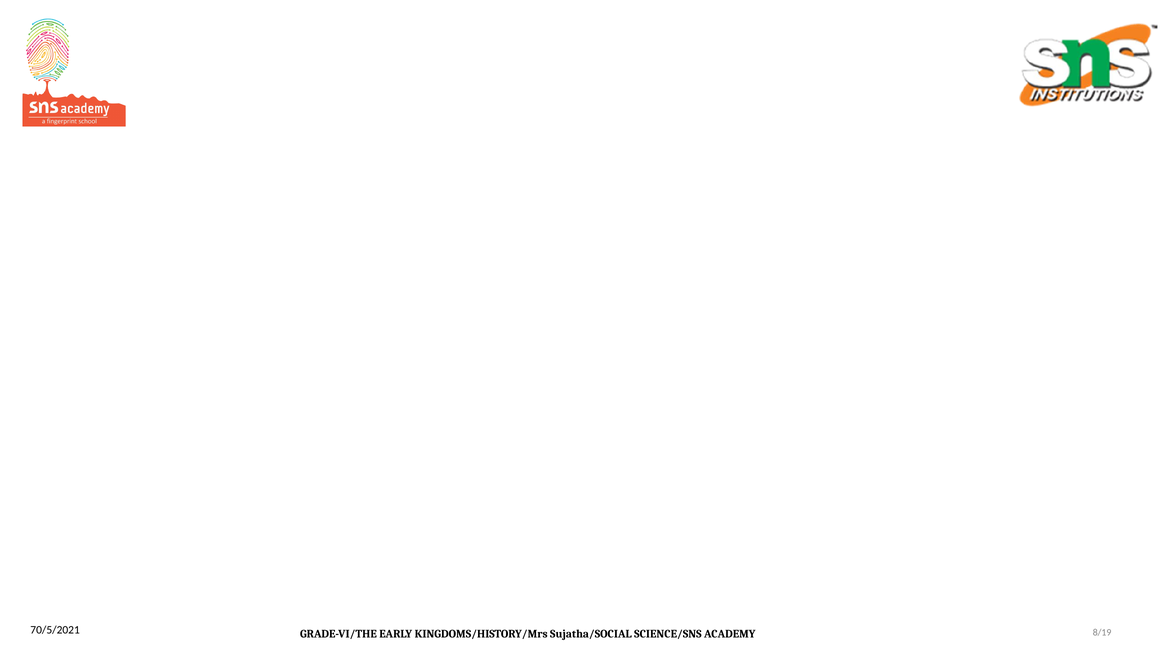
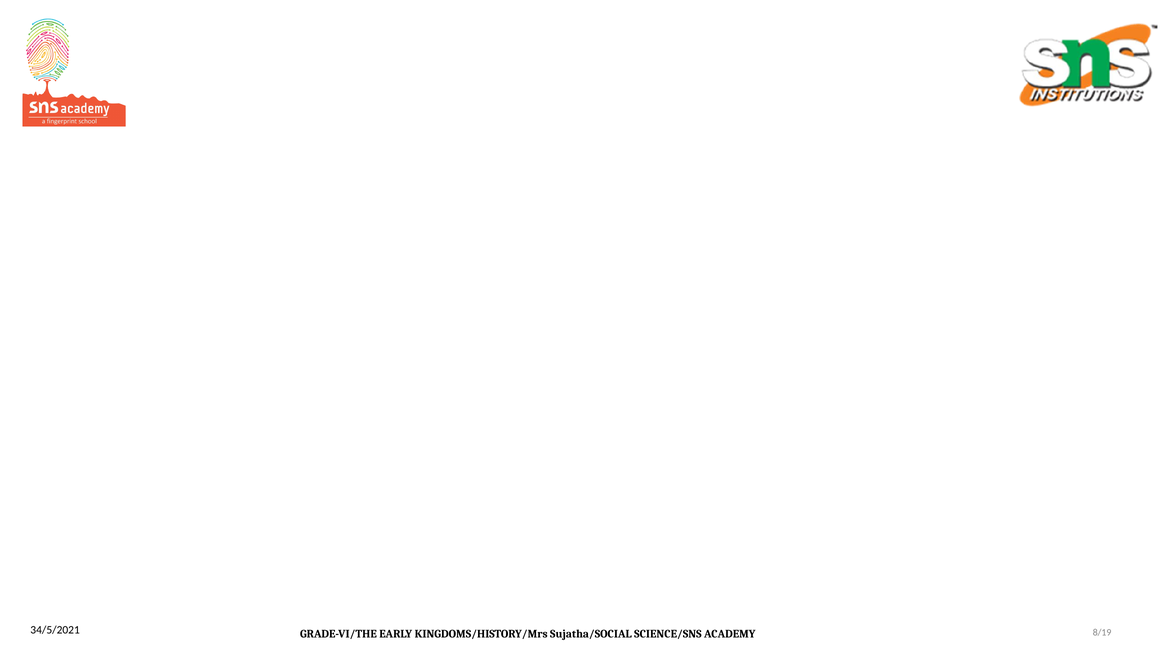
70/5/2021: 70/5/2021 -> 34/5/2021 (55, 629)
